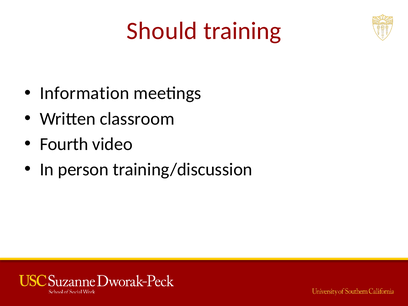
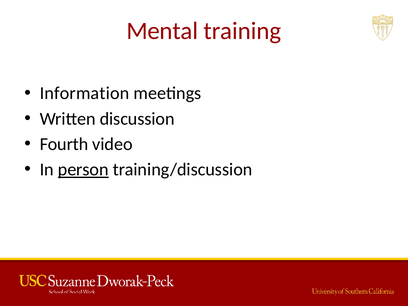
Should: Should -> Mental (162, 31)
classroom: classroom -> discussion (137, 119)
person underline: none -> present (83, 170)
